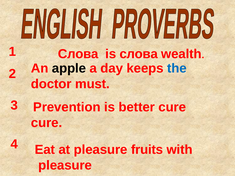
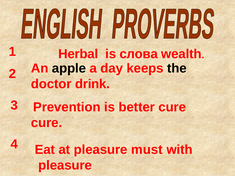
Слова: Слова -> Herbal (78, 54)
the colour: blue -> black (177, 68)
must: must -> drink (92, 84)
fruits: fruits -> must (147, 150)
